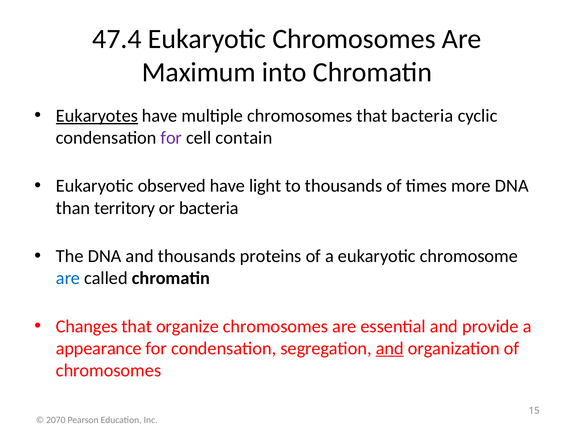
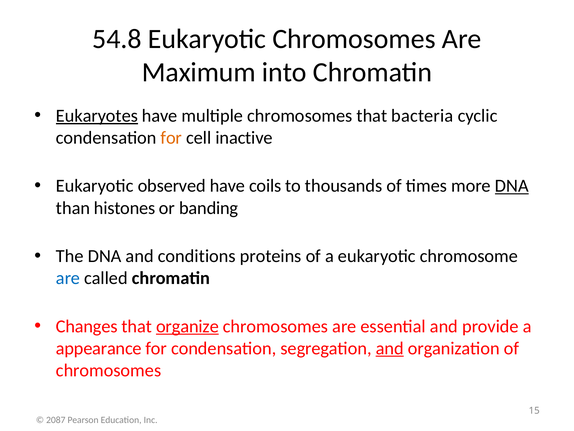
47.4: 47.4 -> 54.8 (117, 39)
for colour: purple -> orange (171, 138)
contain: contain -> inactive (244, 138)
light: light -> coils (265, 186)
DNA underline: none -> present (512, 186)
territory: territory -> histones (125, 208)
or bacteria: bacteria -> banding (209, 208)
and thousands: thousands -> conditions (197, 256)
organize underline: none -> present (187, 326)
2070: 2070 -> 2087 (56, 420)
